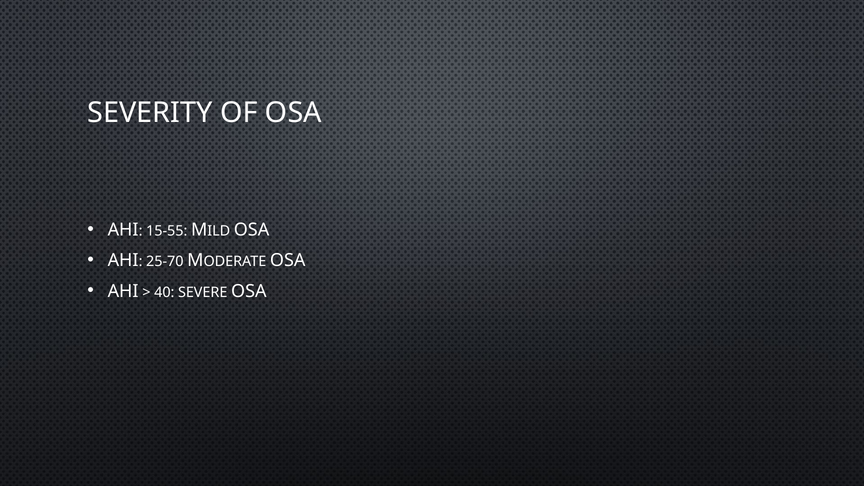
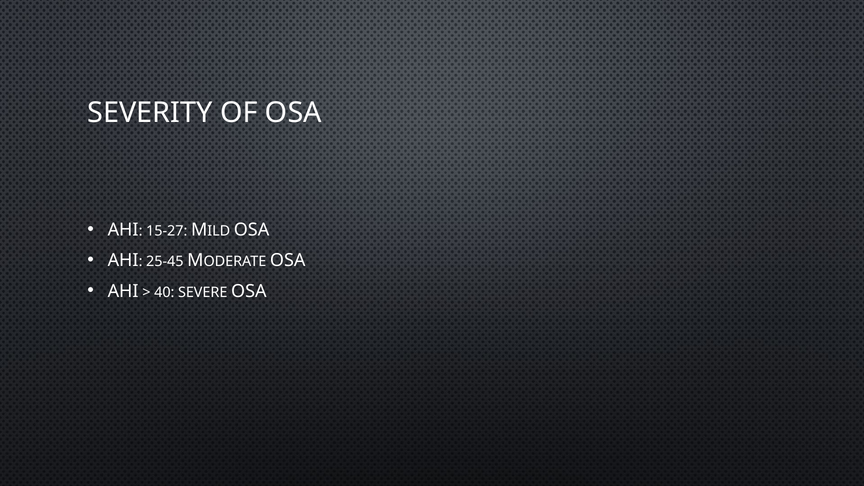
15-55: 15-55 -> 15-27 (167, 231)
25-70: 25-70 -> 25-45 (165, 262)
